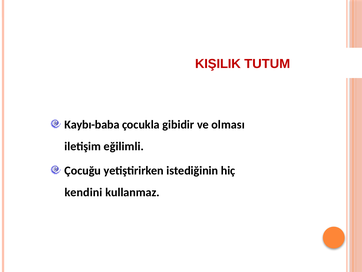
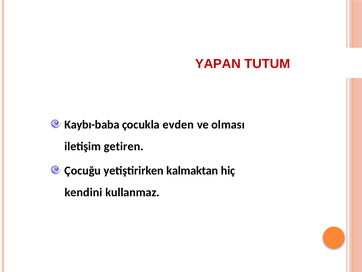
KIŞILIK: KIŞILIK -> YAPAN (218, 64)
gibidir: gibidir -> evden (178, 124)
eğilimli: eğilimli -> getiren (124, 146)
istediğinin: istediğinin -> kalmaktan (192, 170)
